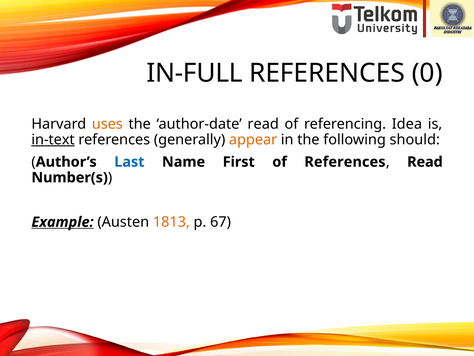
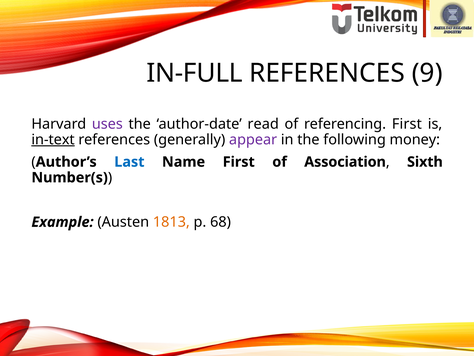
0: 0 -> 9 (427, 73)
uses colour: orange -> purple (107, 124)
referencing Idea: Idea -> First (407, 124)
appear colour: orange -> purple (253, 139)
should: should -> money (415, 139)
of References: References -> Association (345, 162)
Read: Read -> Sixth (425, 162)
Example underline: present -> none (63, 222)
67: 67 -> 68 (221, 222)
